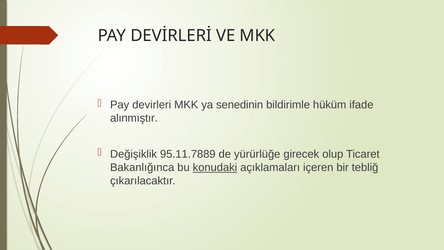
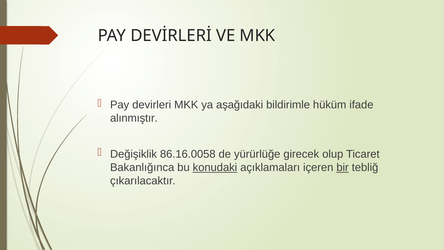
senedinin: senedinin -> aşağıdaki (240, 105)
95.11.7889: 95.11.7889 -> 86.16.0058 (188, 154)
bir underline: none -> present (343, 167)
